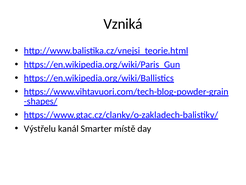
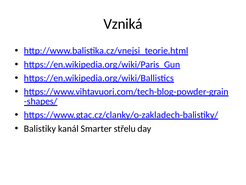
Výstřelu: Výstřelu -> Balistiky (40, 128)
místě: místě -> střelu (125, 128)
